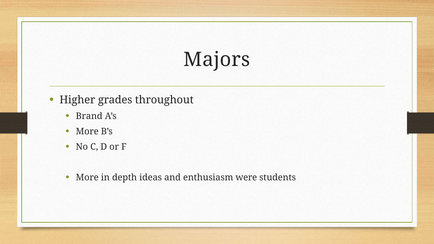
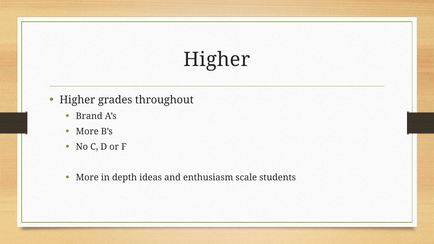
Majors: Majors -> Higher (217, 60)
were: were -> scale (246, 178)
